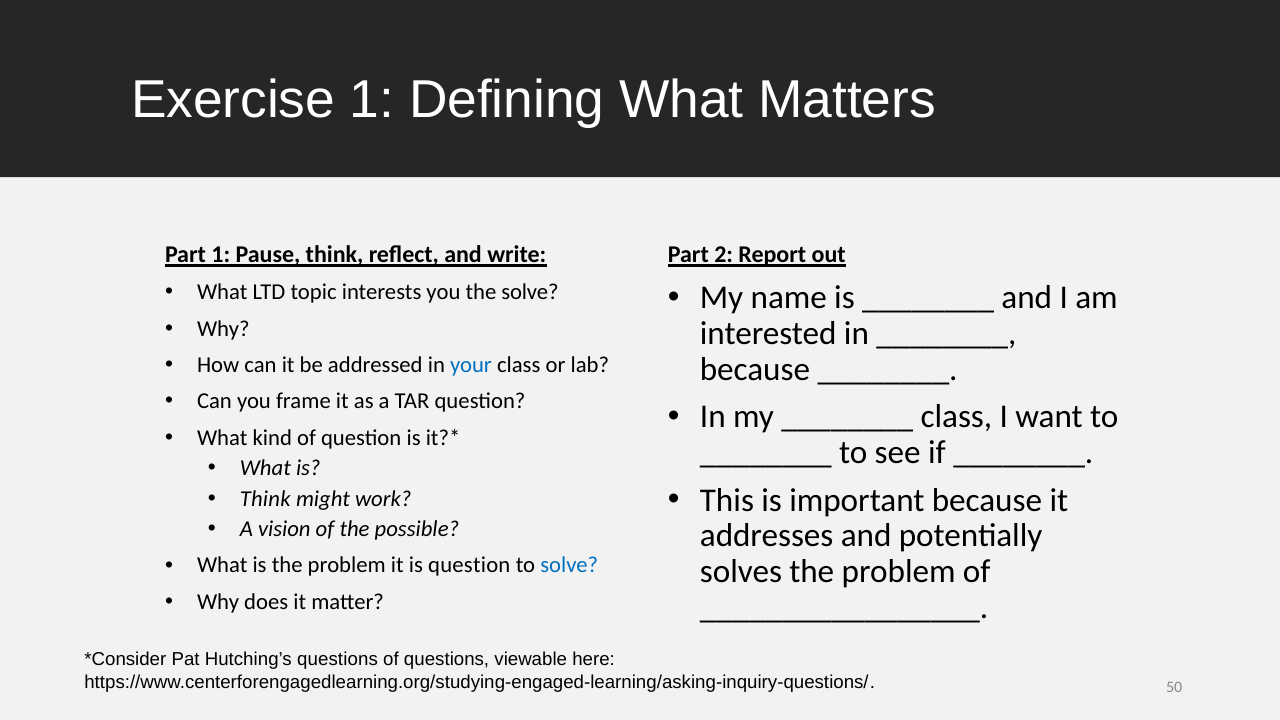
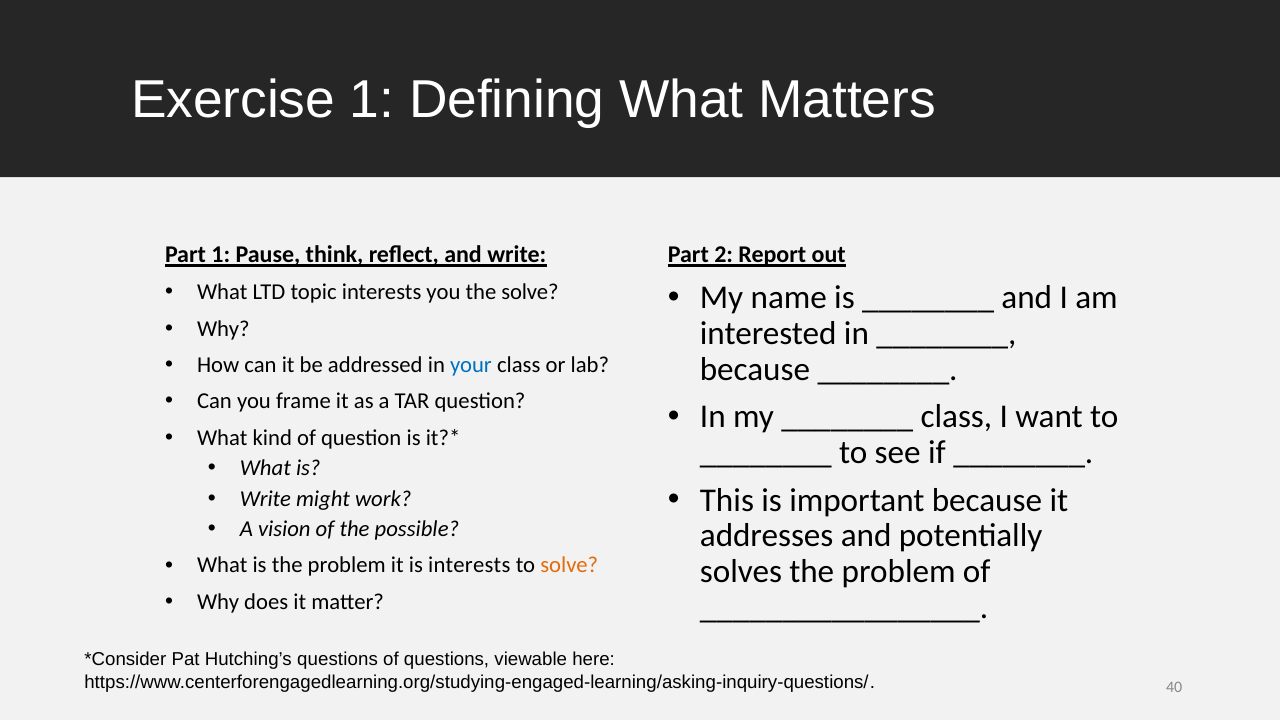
Think: Think -> Write (265, 499)
is question: question -> interests (469, 565)
solve colour: blue -> orange (569, 565)
50: 50 -> 40 (1174, 687)
